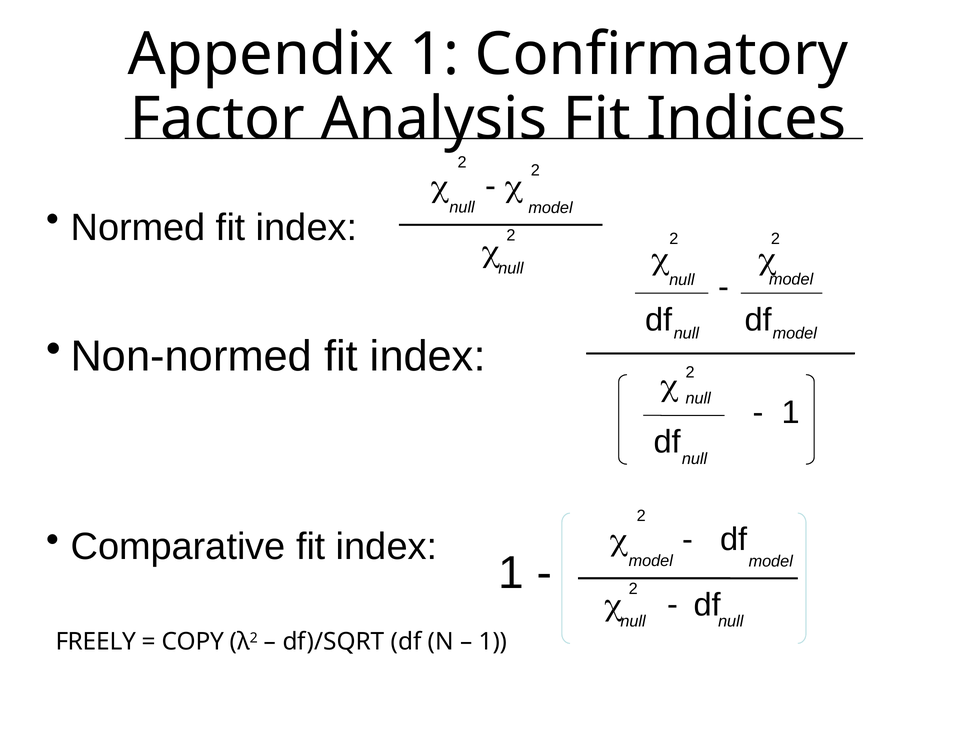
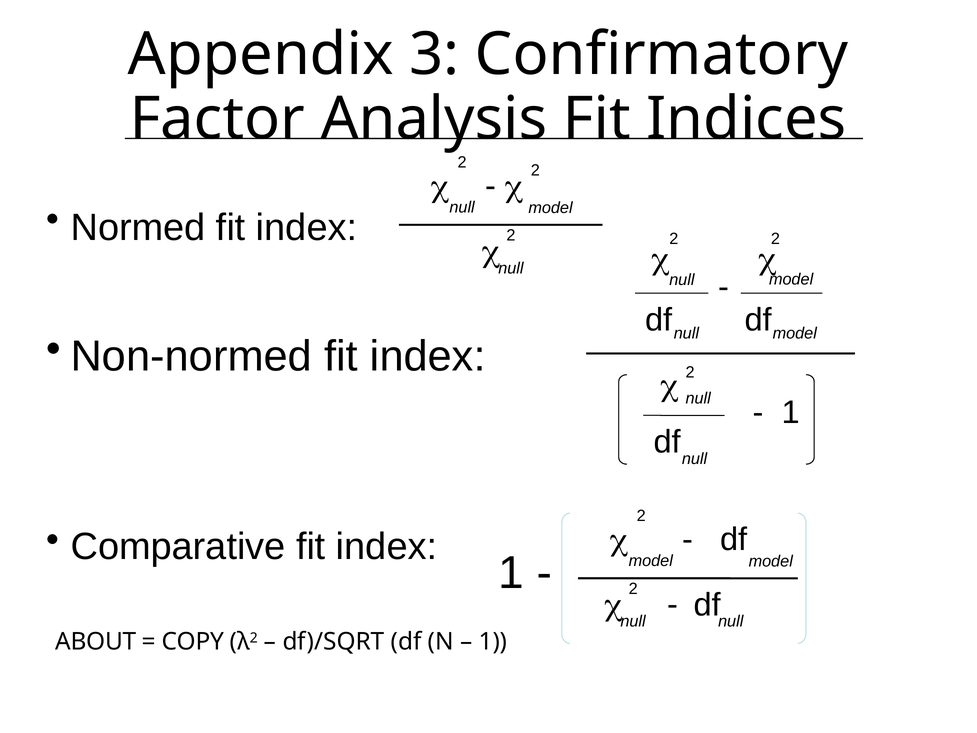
Appendix 1: 1 -> 3 (434, 55)
FREELY: FREELY -> ABOUT (96, 642)
